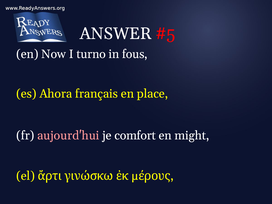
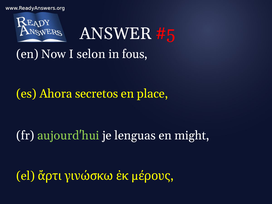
turno: turno -> selon (91, 54)
français: français -> secretos (97, 94)
aujourd'hui colour: pink -> light green (68, 136)
comfort: comfort -> lenguas (135, 136)
